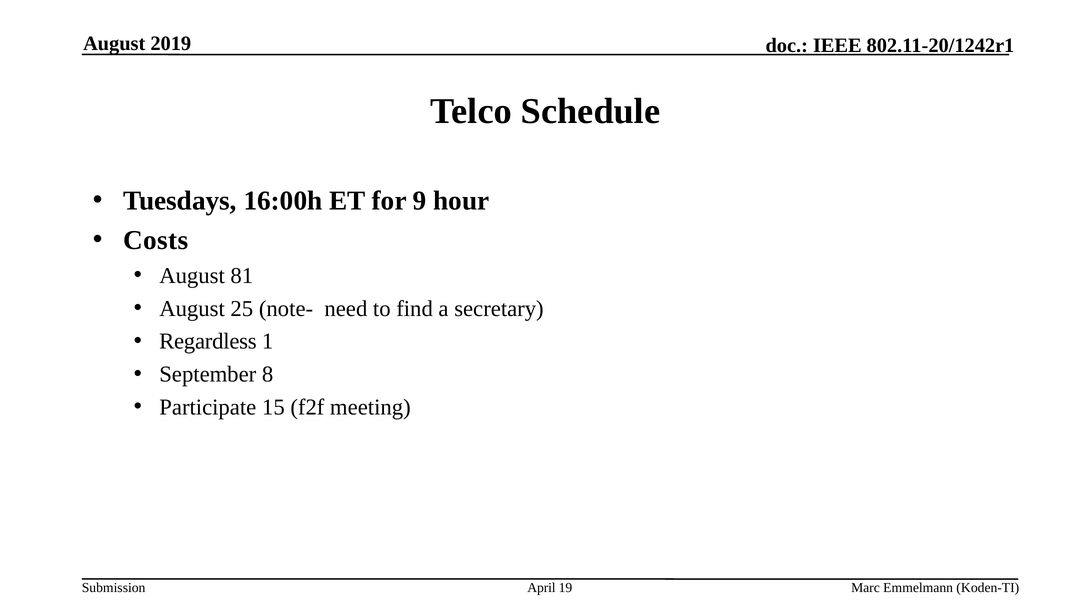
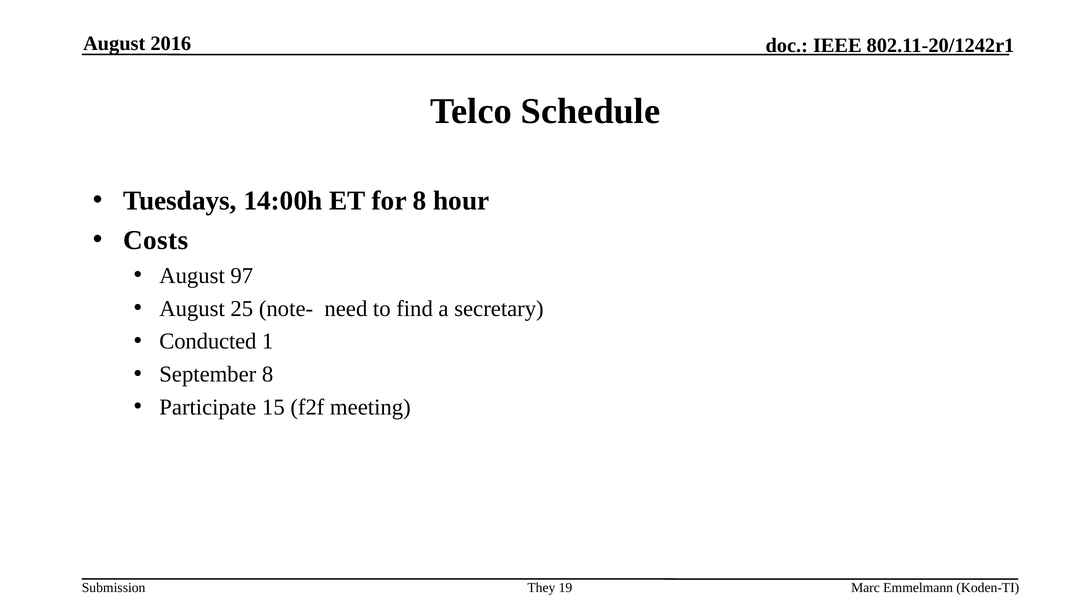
2019: 2019 -> 2016 (171, 43)
16:00h: 16:00h -> 14:00h (283, 201)
for 9: 9 -> 8 (420, 201)
81: 81 -> 97 (242, 276)
Regardless: Regardless -> Conducted (208, 342)
April: April -> They (541, 589)
